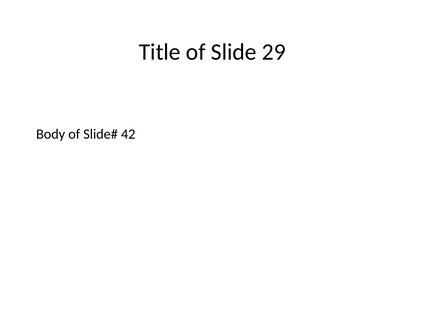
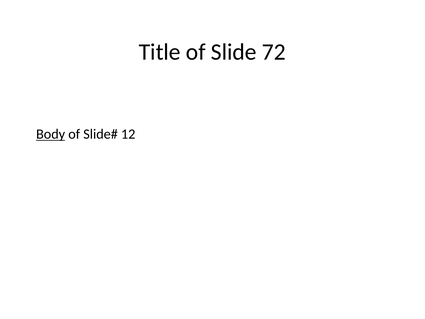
29: 29 -> 72 (274, 52)
Body underline: none -> present (51, 134)
42: 42 -> 12 (128, 134)
